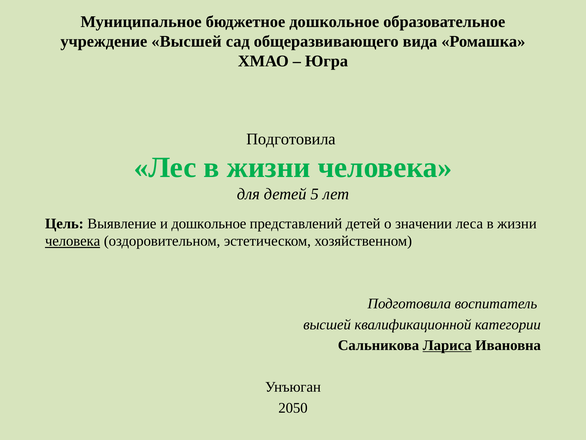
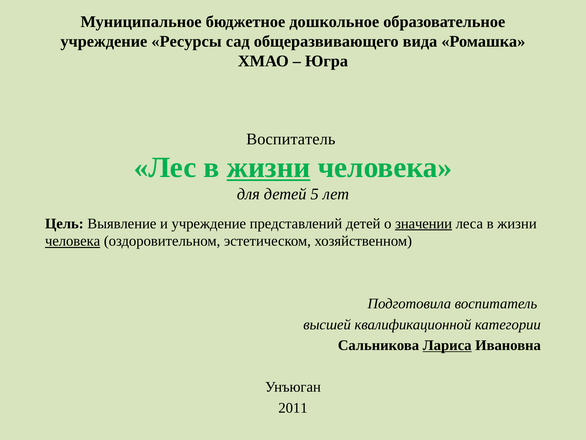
учреждение Высшей: Высшей -> Ресурсы (187, 41)
Подготовила: Подготовила -> Воспитатель (291, 139)
жизни underline: none -> present (269, 167)
и дошкольное: дошкольное -> учреждение (209, 223)
значении underline: none -> present (424, 223)
2050: 2050 -> 2011 (293, 407)
